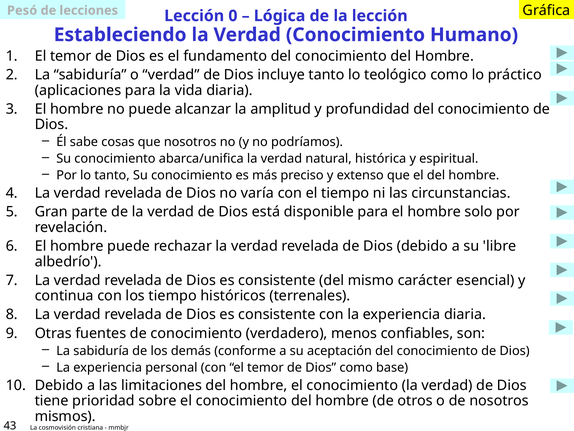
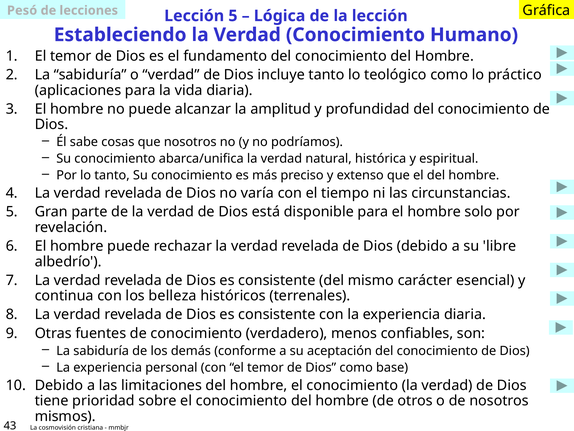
Lección 0: 0 -> 5 (233, 16)
los tiempo: tiempo -> belleza (173, 296)
